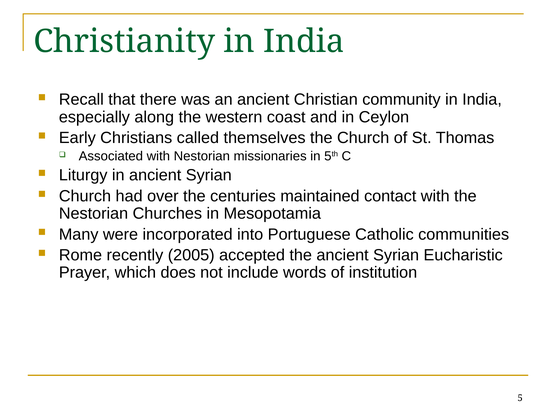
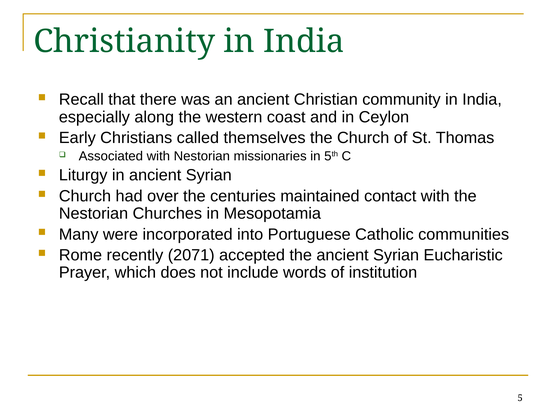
2005: 2005 -> 2071 (191, 255)
